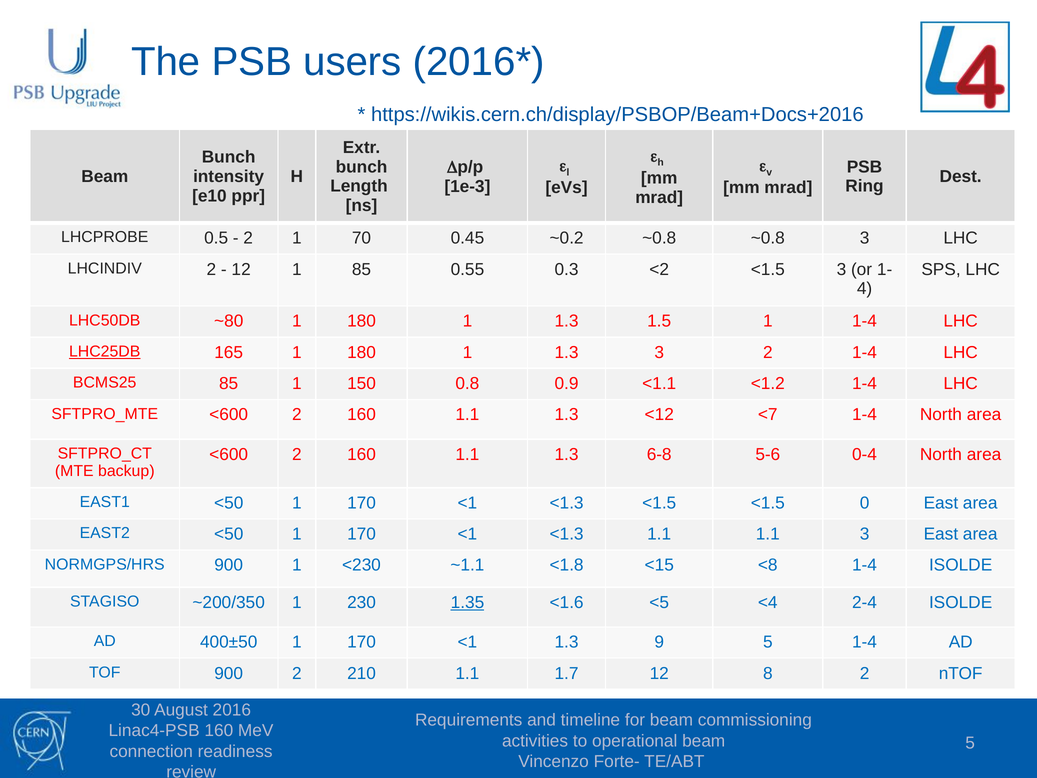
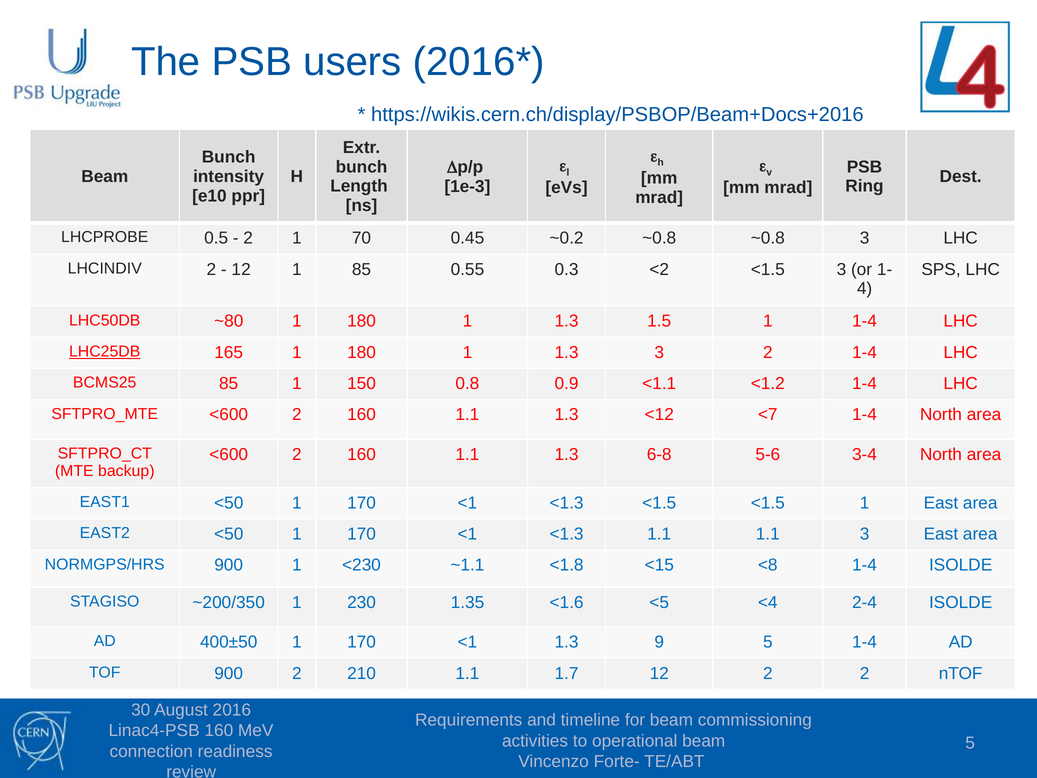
0-4: 0-4 -> 3-4 (864, 454)
<1.5 0: 0 -> 1 (865, 503)
1.35 underline: present -> none (467, 602)
12 8: 8 -> 2 (768, 673)
